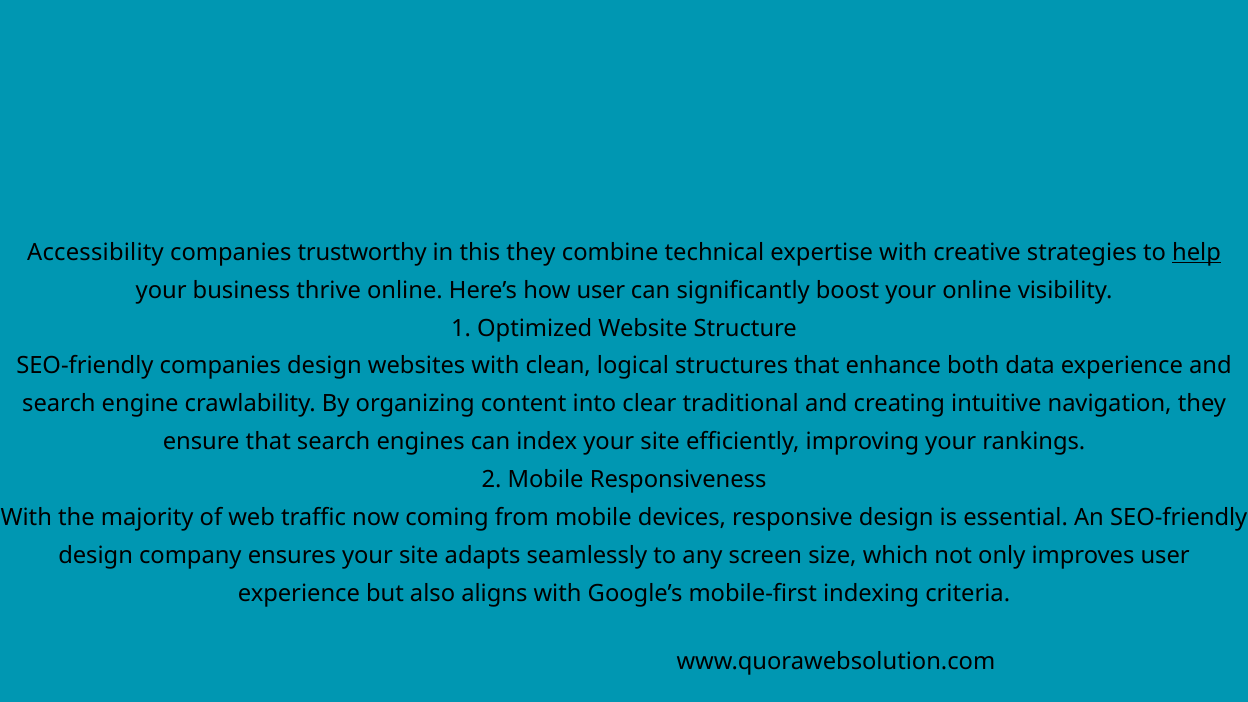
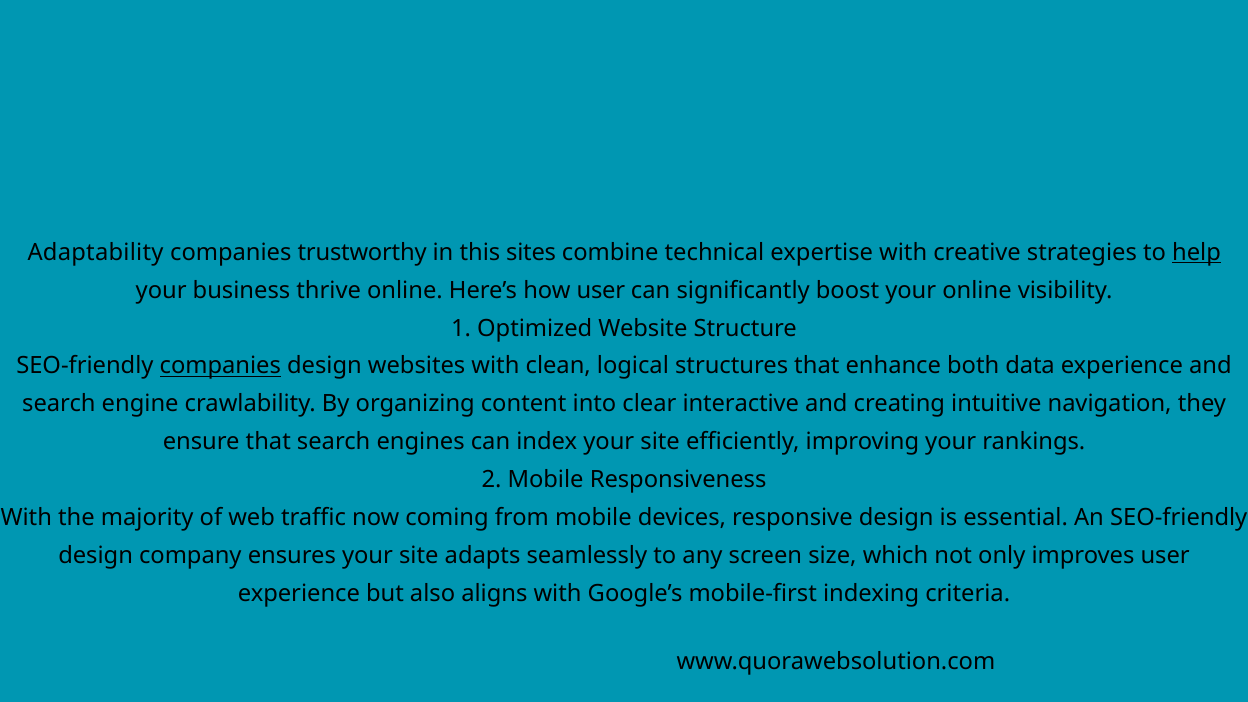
Accessibility: Accessibility -> Adaptability (95, 252)
this they: they -> sites (531, 252)
companies underline: none -> present (220, 366)
traditional: traditional -> interactive (741, 404)
